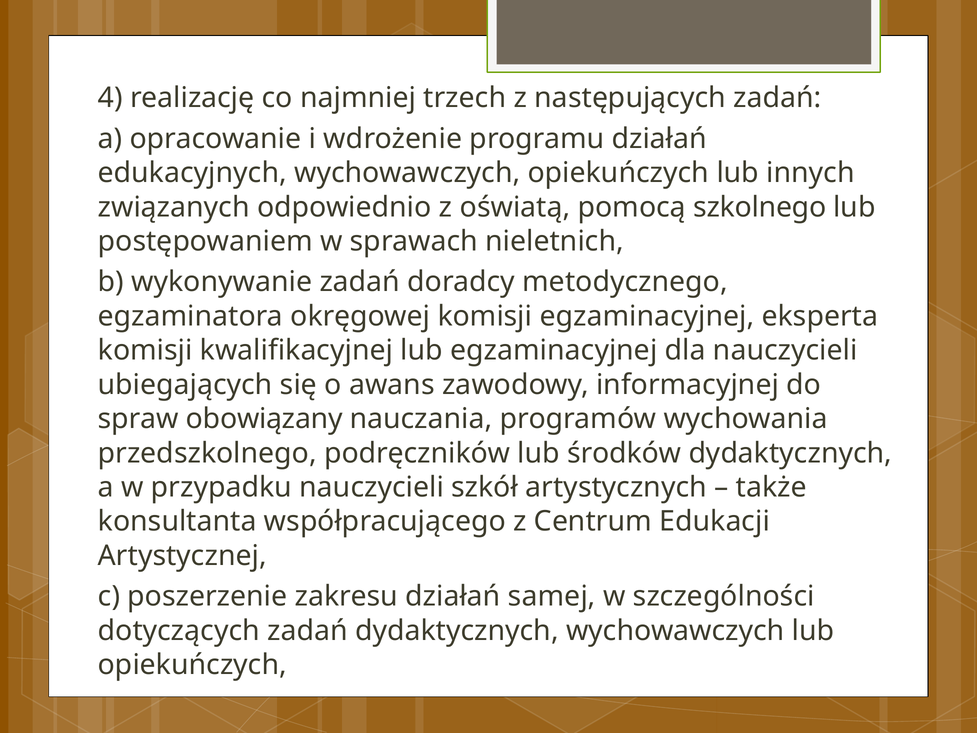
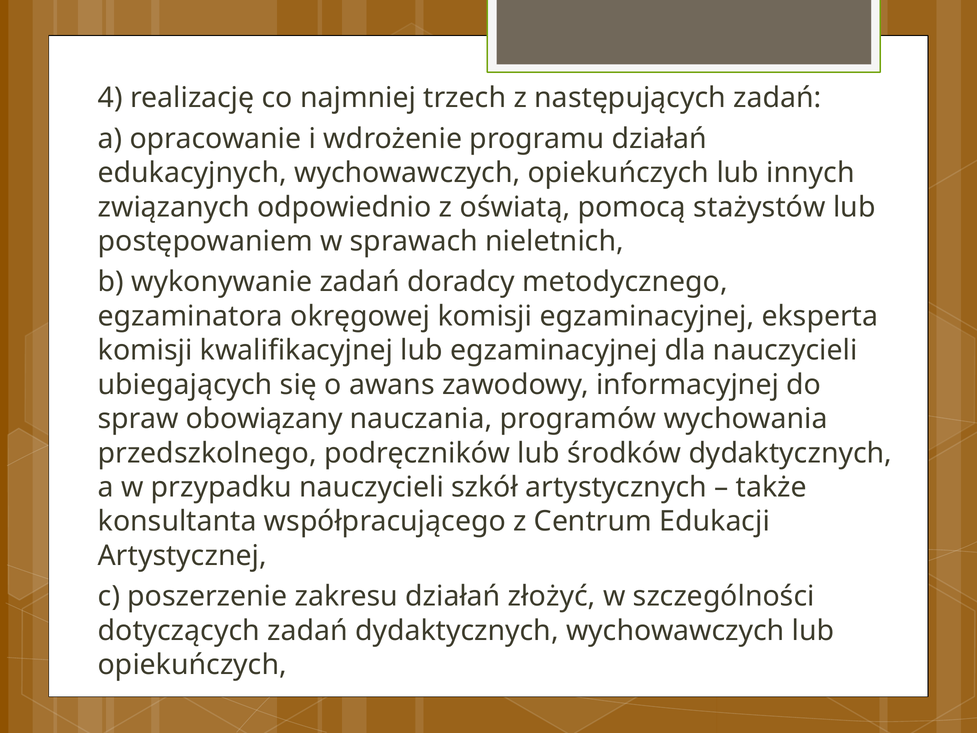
szkolnego: szkolnego -> stażystów (760, 207)
samej: samej -> złożyć (552, 596)
